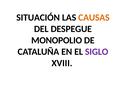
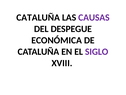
SITUACIÓN: SITUACIÓN -> CATALUÑA (38, 17)
CAUSAS colour: orange -> purple (94, 17)
MONOPOLIO: MONOPOLIO -> ECONÓMICA (57, 40)
